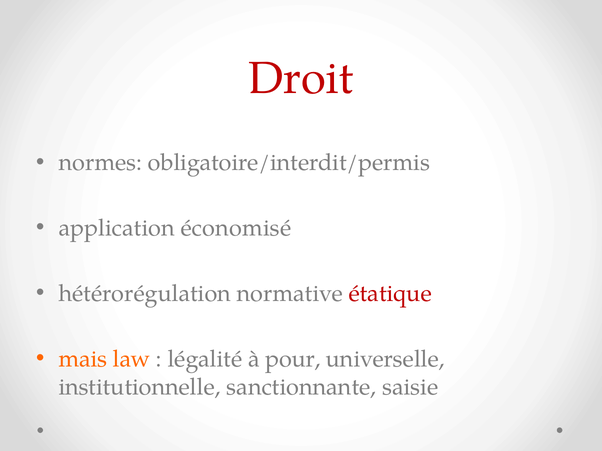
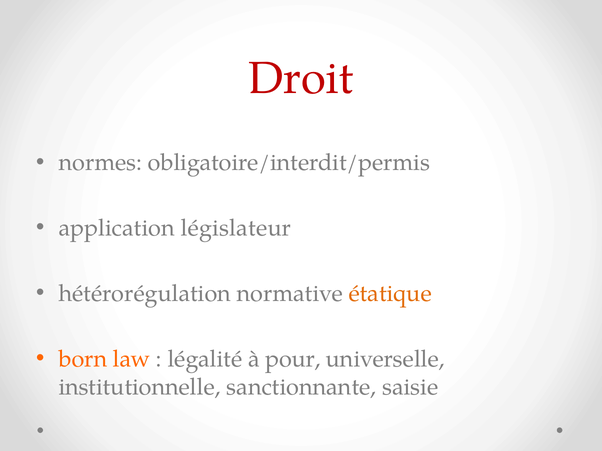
économisé: économisé -> législateur (236, 228)
étatique colour: red -> orange (390, 294)
mais: mais -> born (83, 359)
